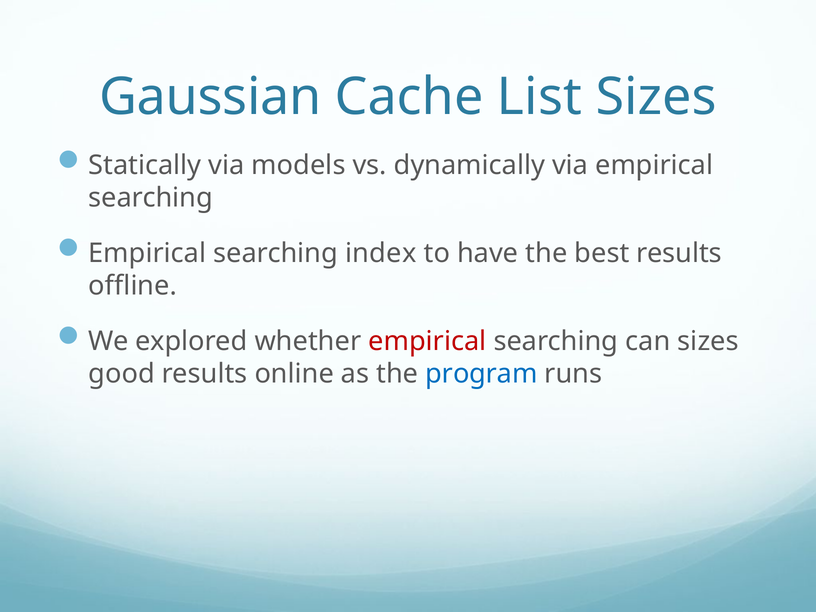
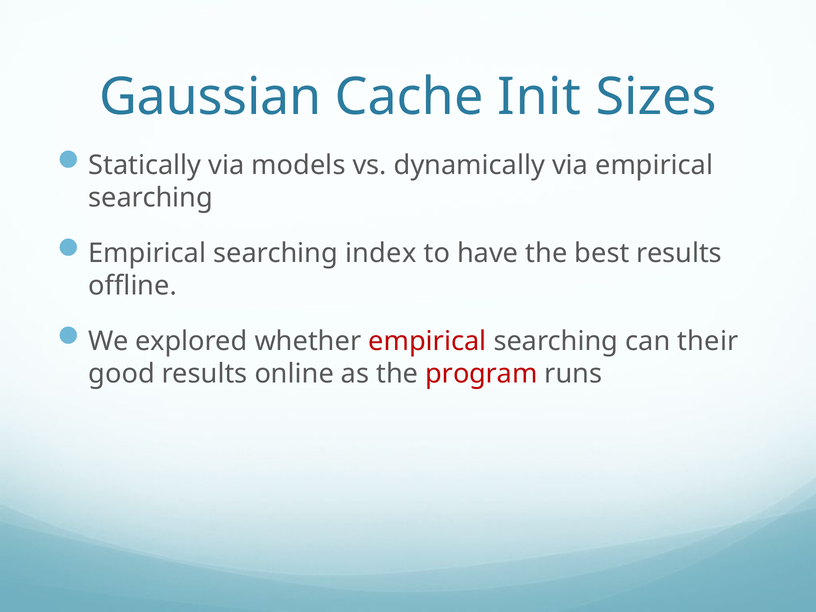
List: List -> Init (539, 97)
can sizes: sizes -> their (708, 341)
program colour: blue -> red (481, 374)
